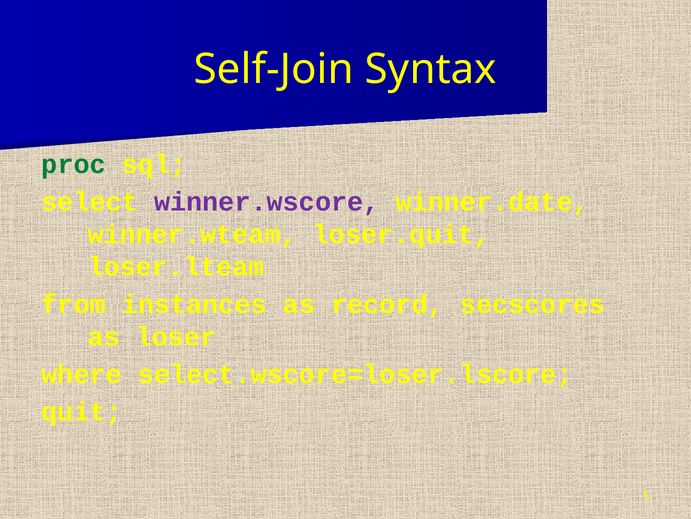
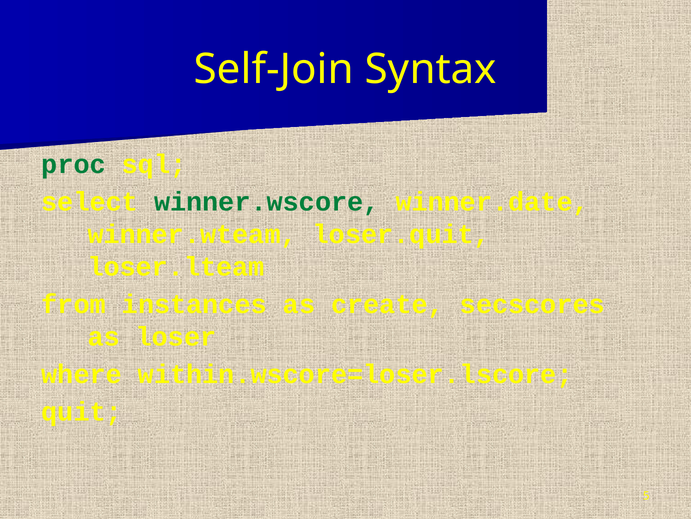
winner.wscore colour: purple -> green (267, 202)
record: record -> create (387, 304)
select.wscore=loser.lscore: select.wscore=loser.lscore -> within.wscore=loser.lscore (355, 374)
